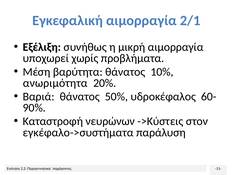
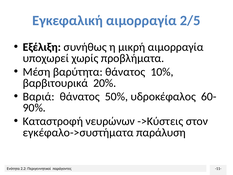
2/1: 2/1 -> 2/5 (190, 21)
ανωριμότητα: ανωριμότητα -> βαρβιτουρικά (55, 83)
